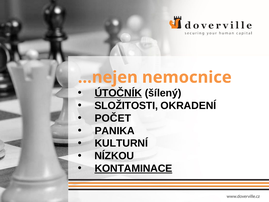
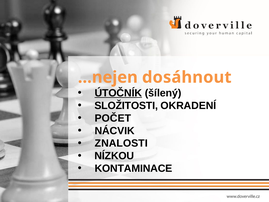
nemocnice: nemocnice -> dosáhnout (187, 77)
PANIKA: PANIKA -> NÁCVIK (115, 131)
KULTURNÍ: KULTURNÍ -> ZNALOSTI (121, 143)
KONTAMINACE underline: present -> none (133, 168)
